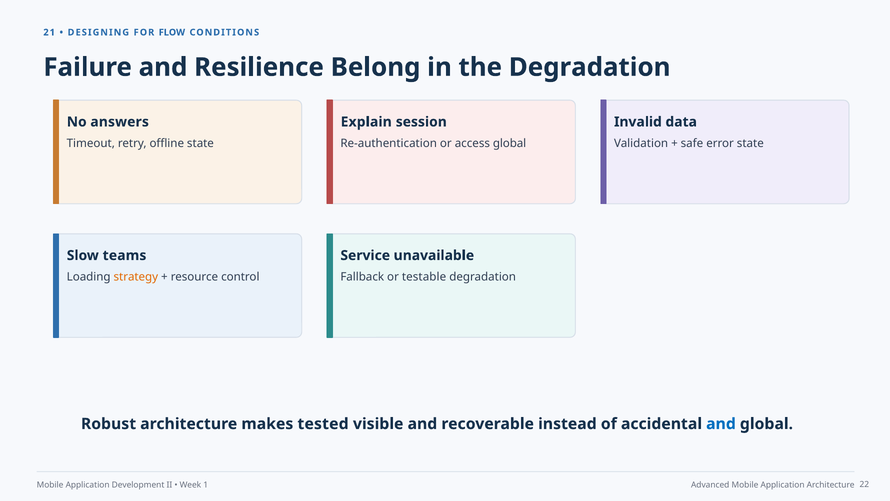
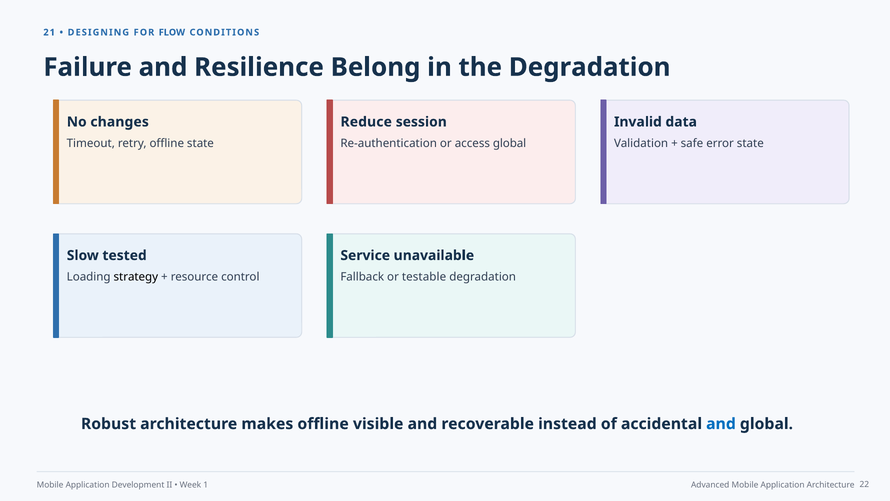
answers: answers -> changes (120, 122)
Explain: Explain -> Reduce (366, 122)
teams: teams -> tested (125, 255)
strategy colour: orange -> black (136, 277)
makes tested: tested -> offline (323, 424)
